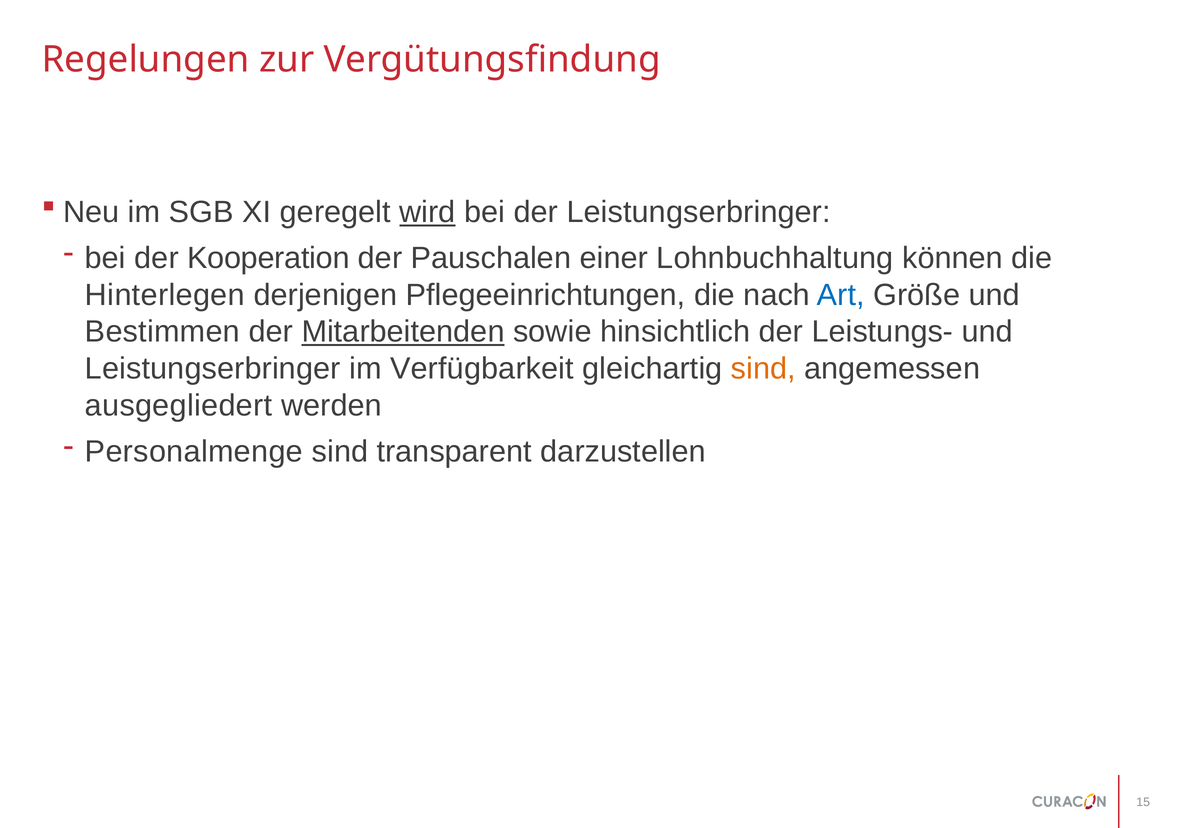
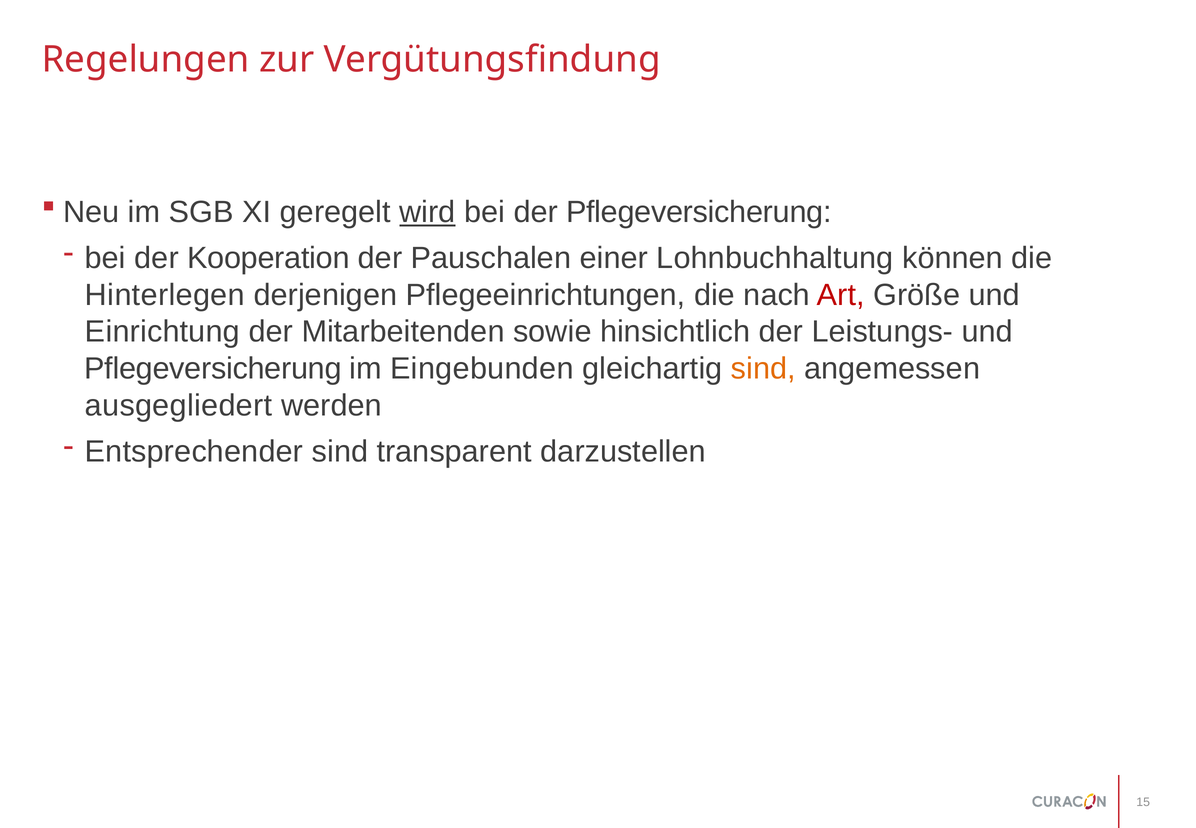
der Leistungserbringer: Leistungserbringer -> Pflegeversicherung (699, 212)
Art colour: blue -> red (841, 295)
Bestimmen: Bestimmen -> Einrichtung (162, 332)
Mitarbeitenden underline: present -> none (403, 332)
Leistungserbringer: Leistungserbringer -> Pflegeversicherung (213, 369)
Verfügbarkeit: Verfügbarkeit -> Eingebunden (482, 369)
Personalmenge: Personalmenge -> Entsprechender (194, 451)
